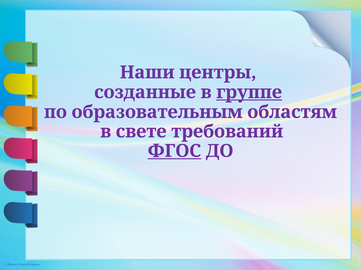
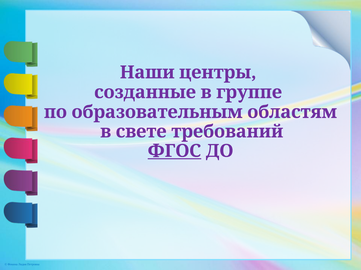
группе underline: present -> none (249, 92)
